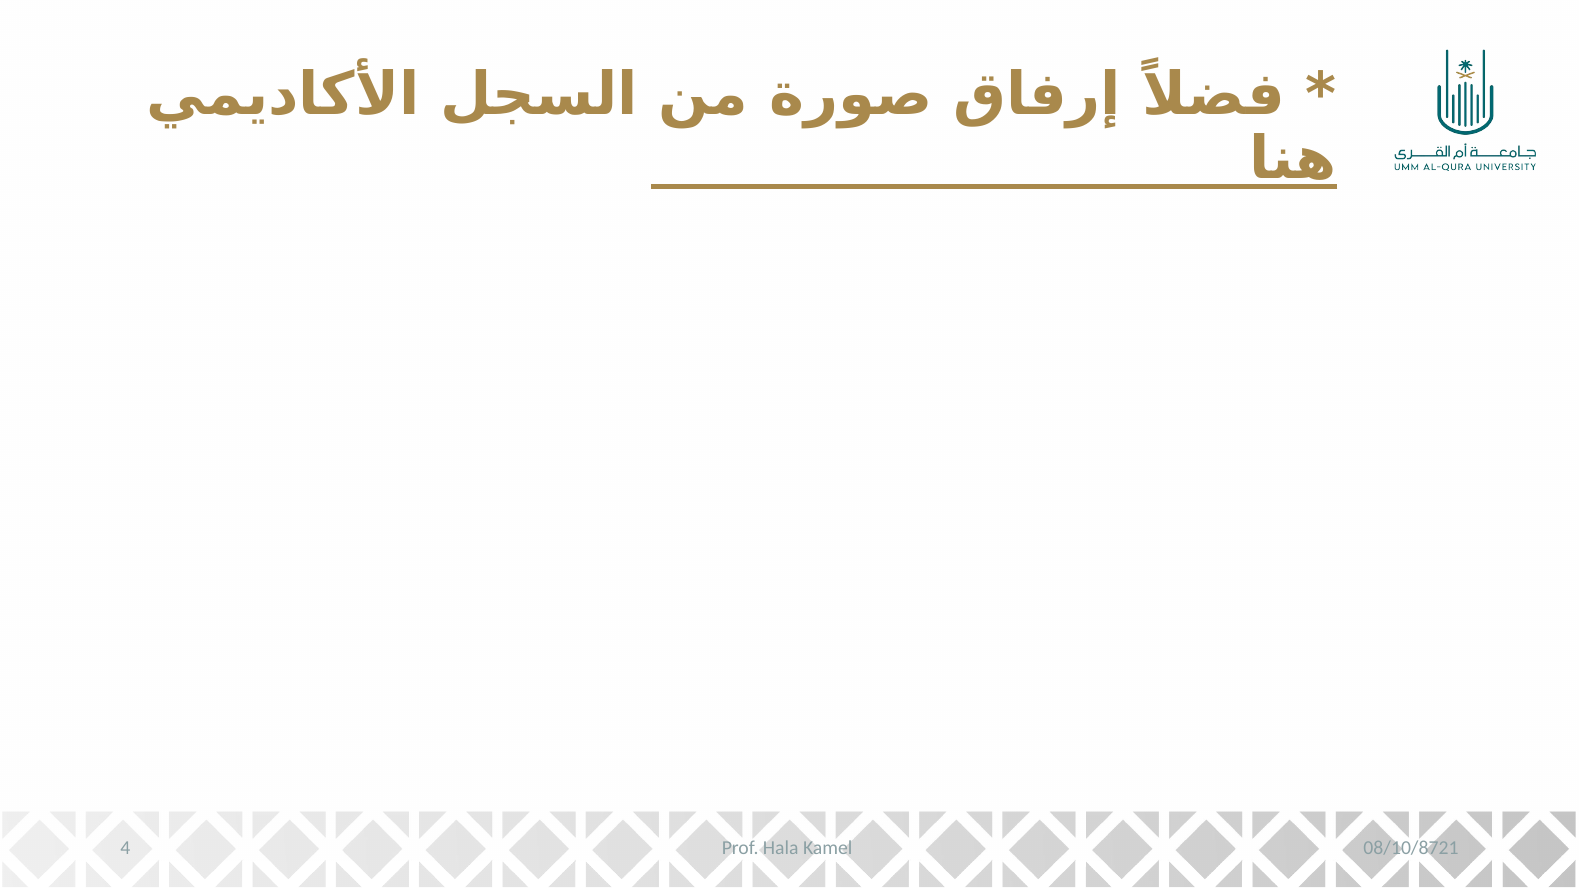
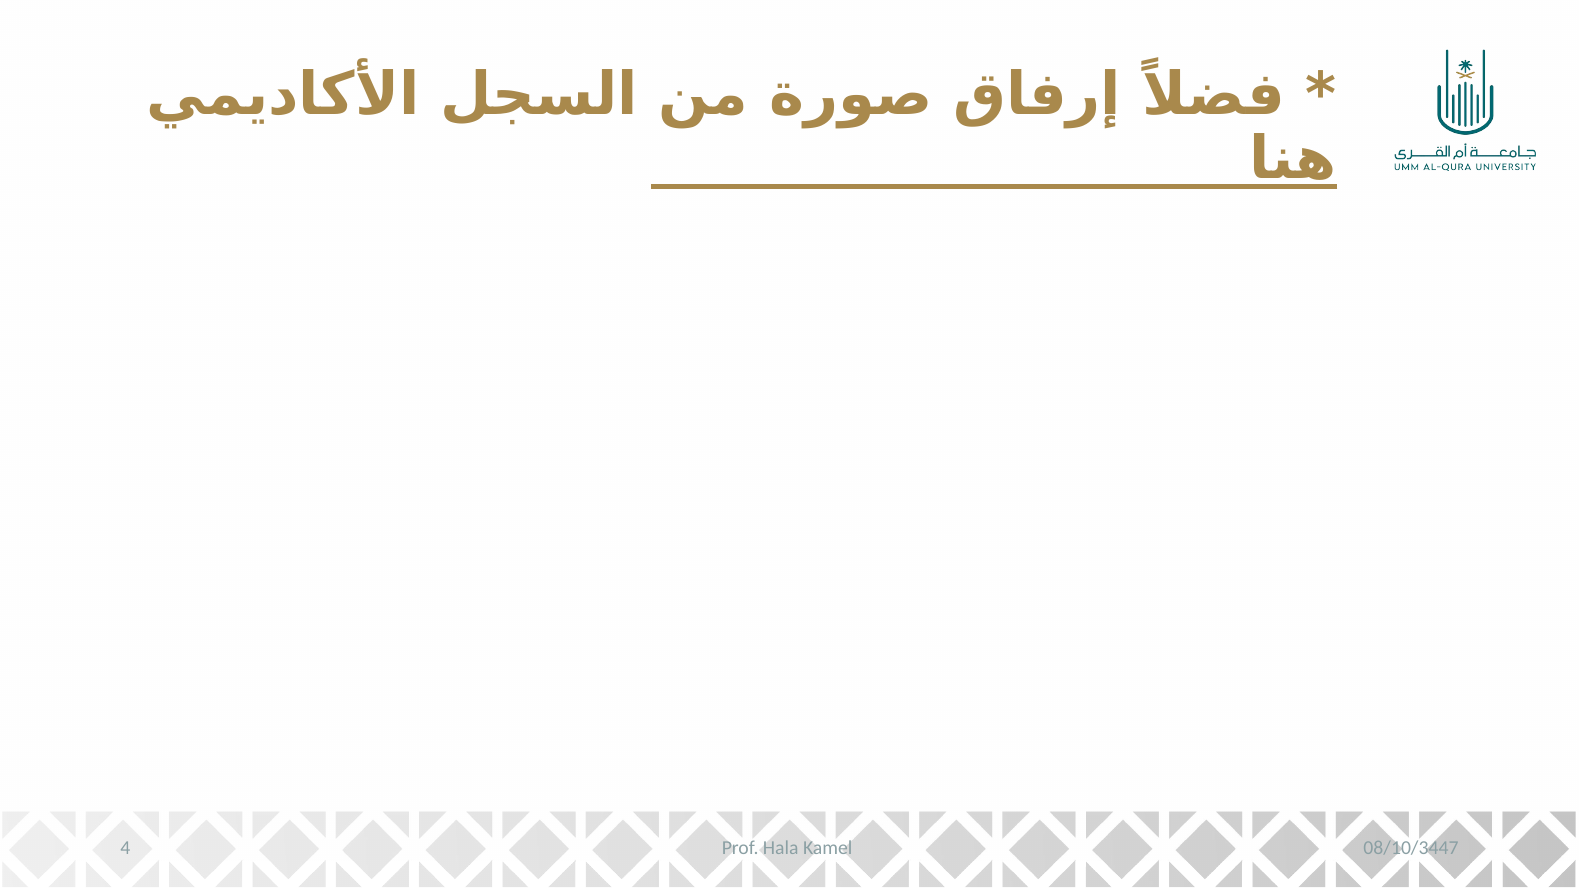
08/10/8721: 08/10/8721 -> 08/10/3447 (1411, 848)
